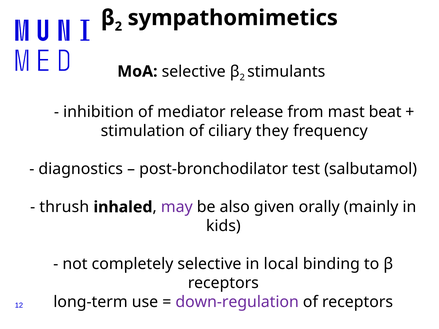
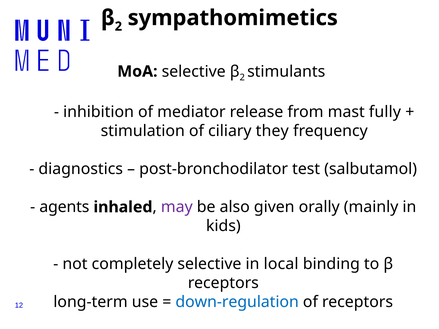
beat: beat -> fully (385, 112)
thrush: thrush -> agents (64, 207)
down-regulation colour: purple -> blue (237, 302)
